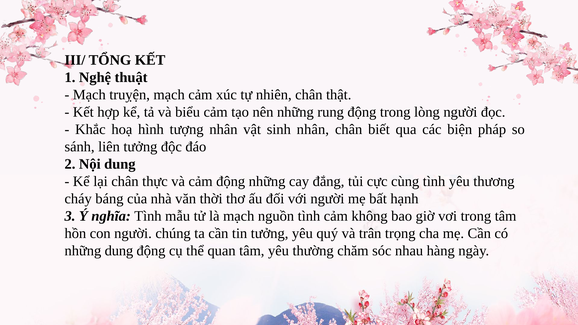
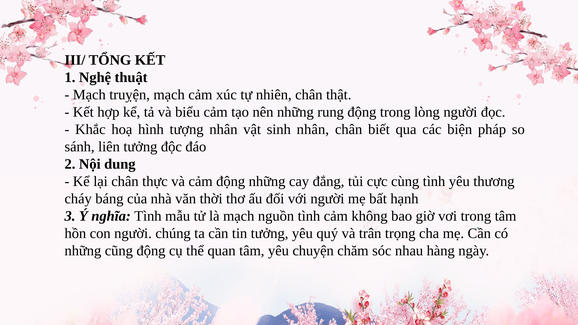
những dung: dung -> cũng (119, 251)
thường: thường -> chuyện (313, 251)
